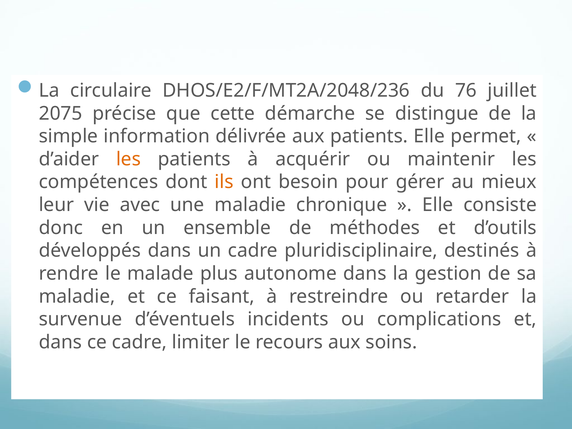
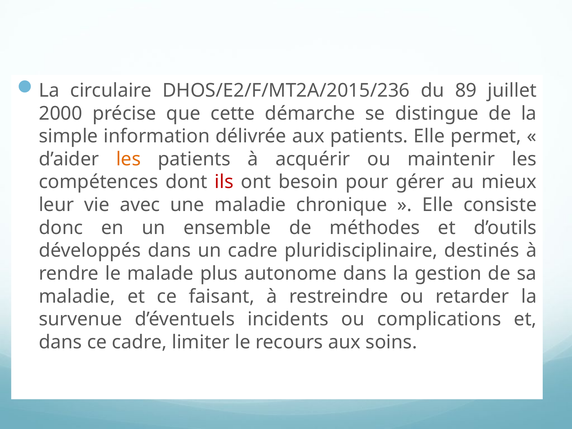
DHOS/E2/F/MT2A/2048/236: DHOS/E2/F/MT2A/2048/236 -> DHOS/E2/F/MT2A/2015/236 (286, 91)
76: 76 -> 89 (466, 91)
2075: 2075 -> 2000 (61, 113)
ils colour: orange -> red (224, 182)
